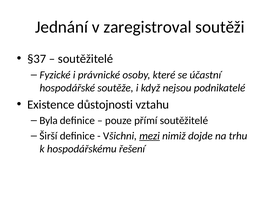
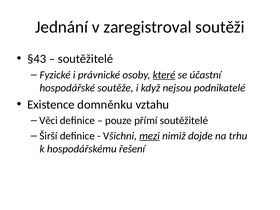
§37: §37 -> §43 (37, 59)
které underline: none -> present (164, 75)
důstojnosti: důstojnosti -> domněnku (105, 104)
Byla: Byla -> Věci (49, 121)
